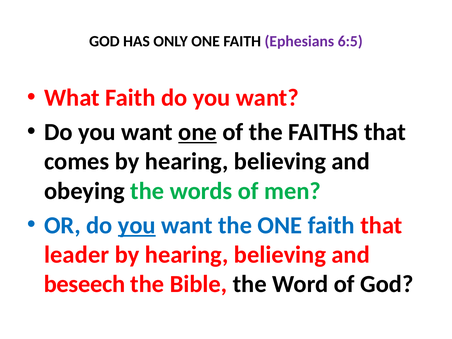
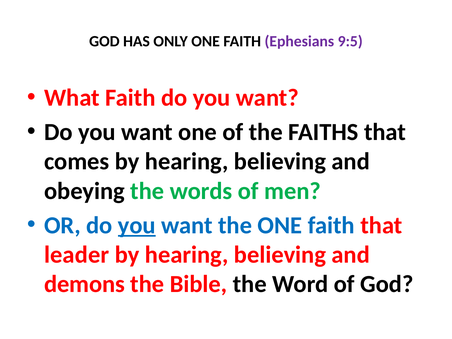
6:5: 6:5 -> 9:5 (350, 41)
one underline: present -> none (198, 132)
beseech: beseech -> demons (84, 284)
